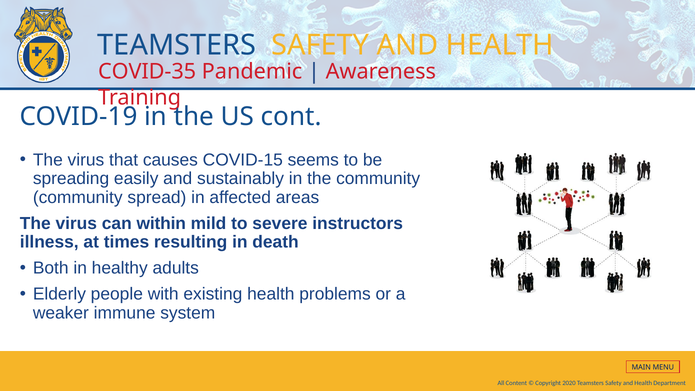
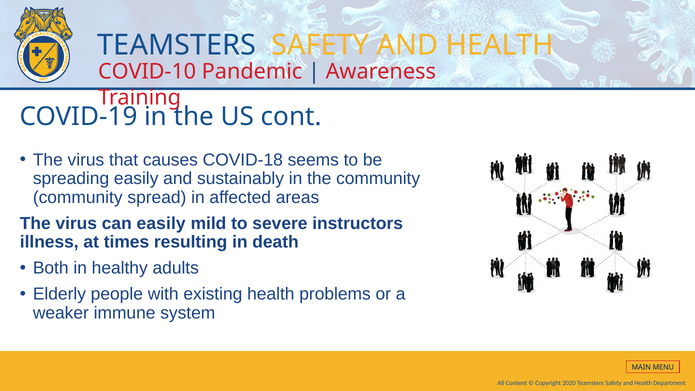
COVID-35: COVID-35 -> COVID-10 (147, 72)
COVID-15: COVID-15 -> COVID-18 (243, 160)
can within: within -> easily (161, 223)
